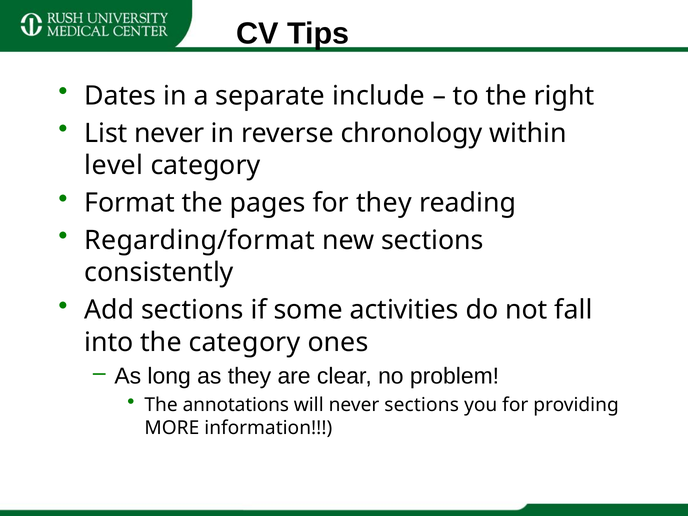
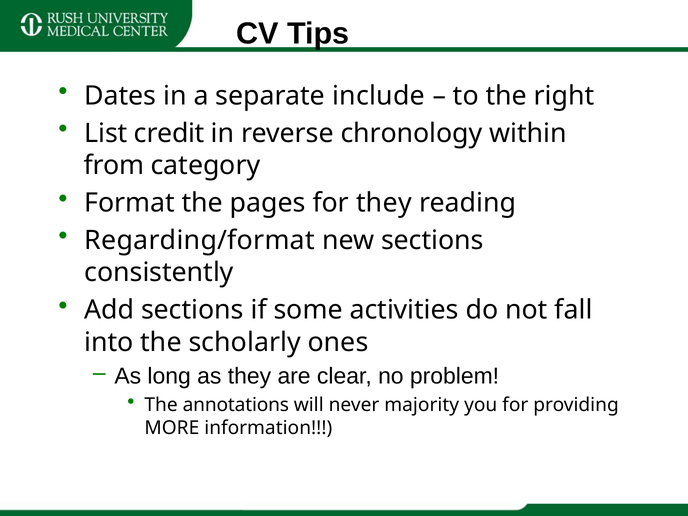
List never: never -> credit (169, 133)
level: level -> from (114, 166)
the category: category -> scholarly (245, 342)
never sections: sections -> majority (422, 405)
